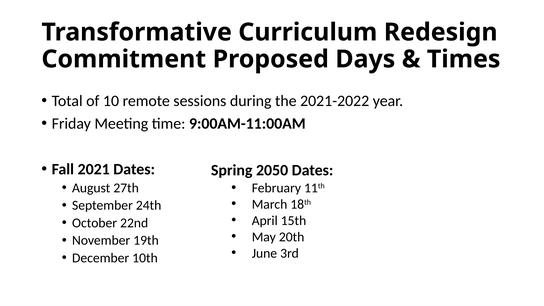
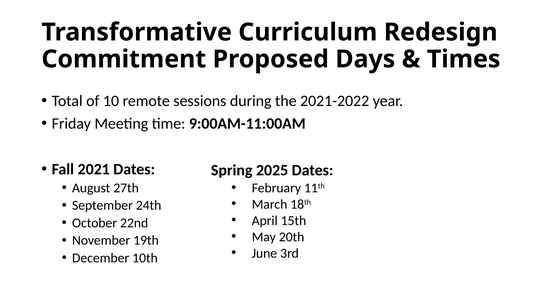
2050: 2050 -> 2025 (272, 170)
